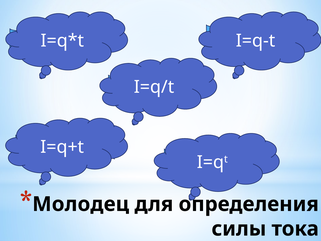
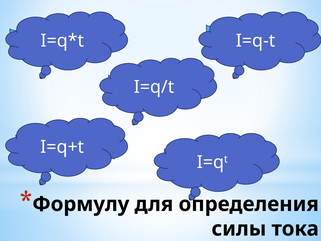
Молодец: Молодец -> Формулу (81, 204)
